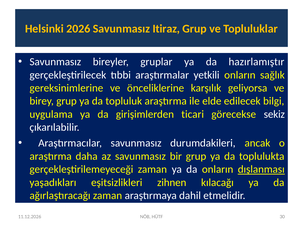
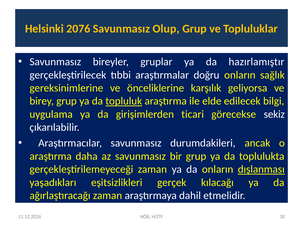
2026: 2026 -> 2076 (78, 29)
Itiraz: Itiraz -> Olup (166, 29)
yetkili: yetkili -> doğru (207, 75)
topluluk underline: none -> present (124, 101)
zihnen: zihnen -> gerçek (172, 183)
